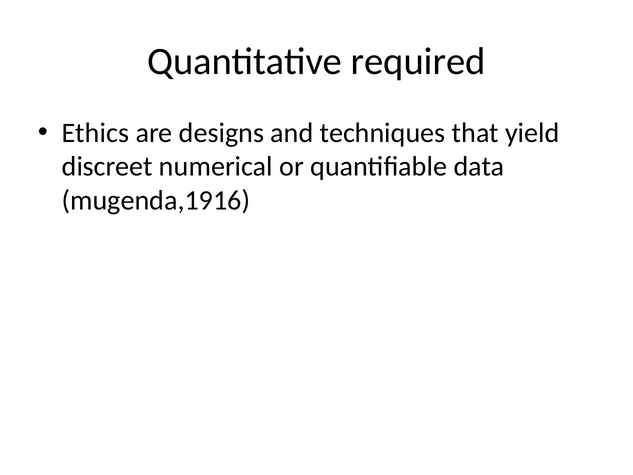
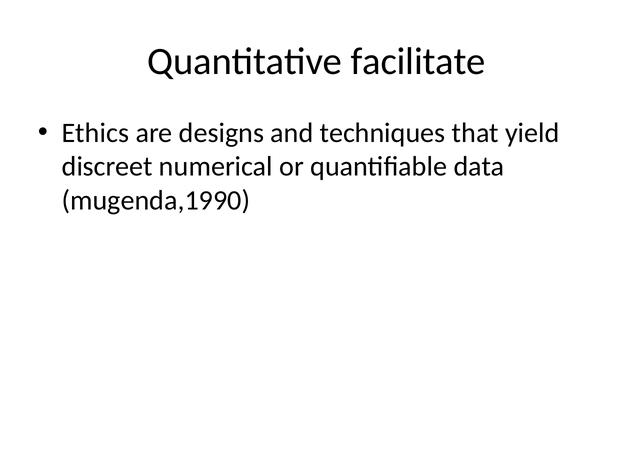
required: required -> facilitate (418, 61)
mugenda,1916: mugenda,1916 -> mugenda,1990 (156, 200)
